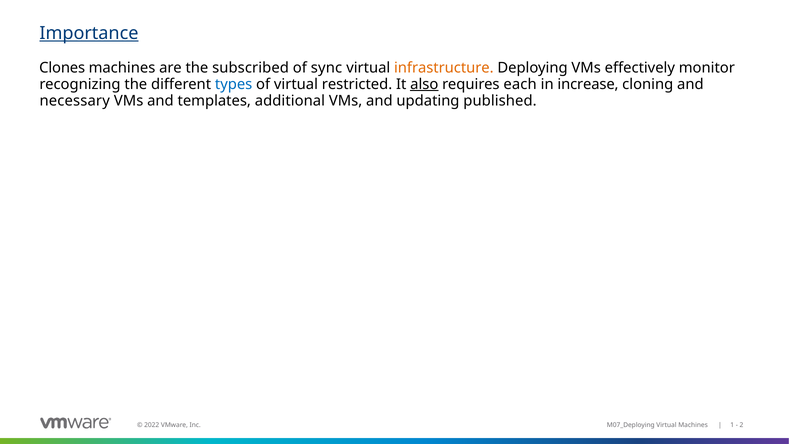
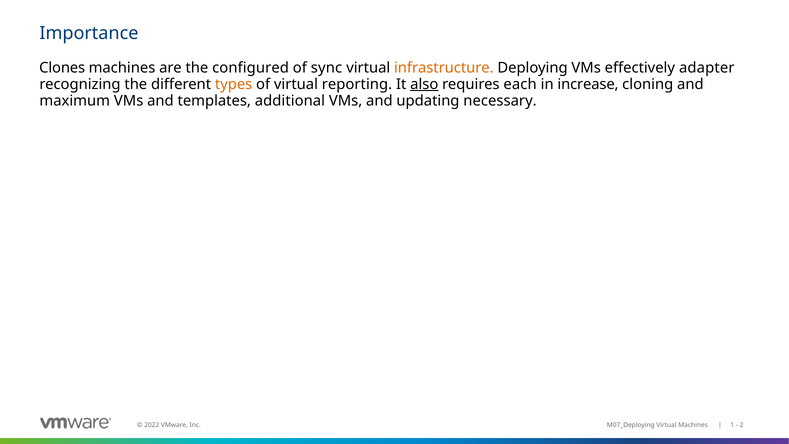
Importance underline: present -> none (89, 33)
subscribed: subscribed -> configured (251, 68)
monitor: monitor -> adapter (707, 68)
types colour: blue -> orange (234, 84)
restricted: restricted -> reporting (357, 84)
necessary: necessary -> maximum (75, 101)
published: published -> necessary (500, 101)
